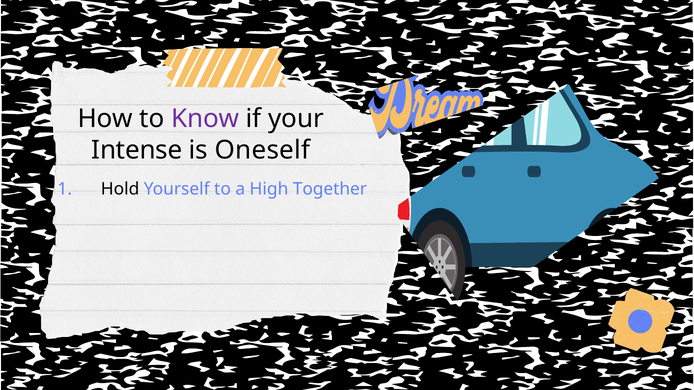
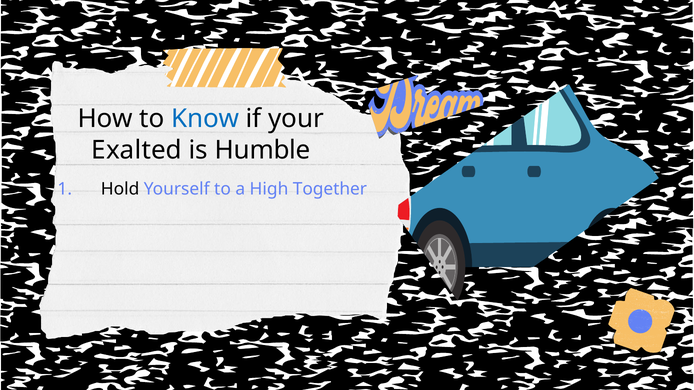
Know colour: purple -> blue (205, 119)
Intense: Intense -> Exalted (137, 150)
Oneself: Oneself -> Humble (263, 150)
